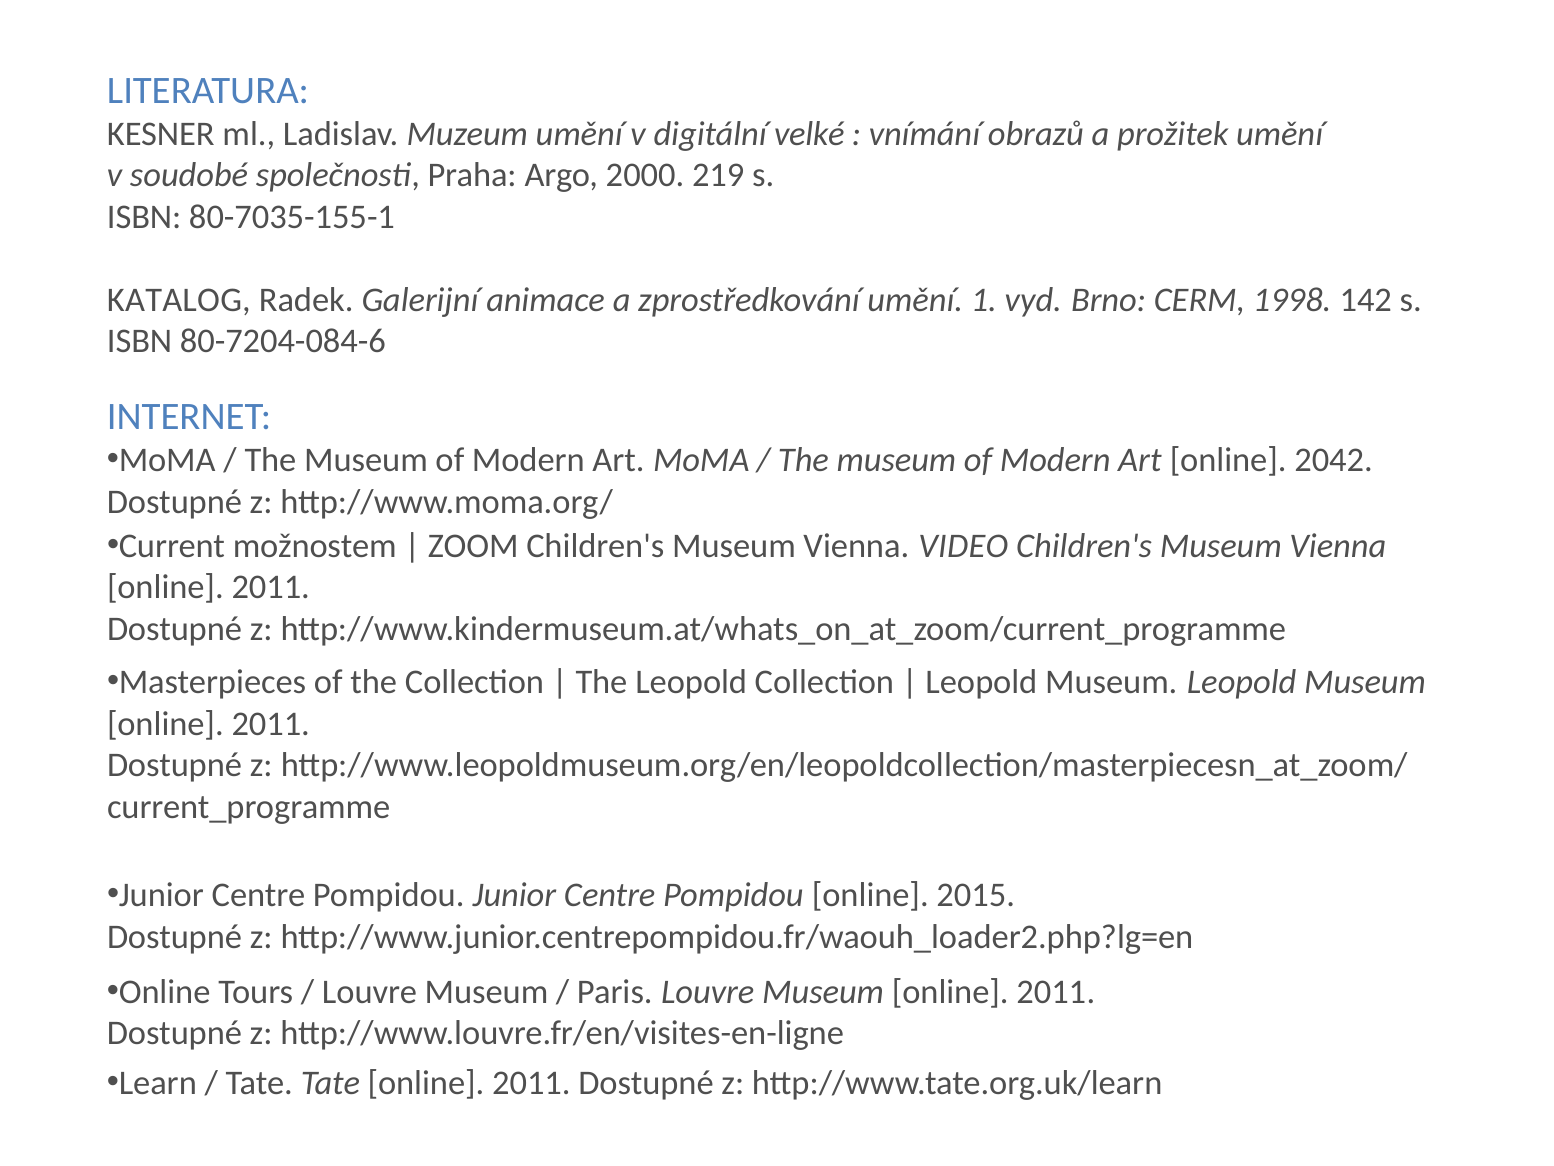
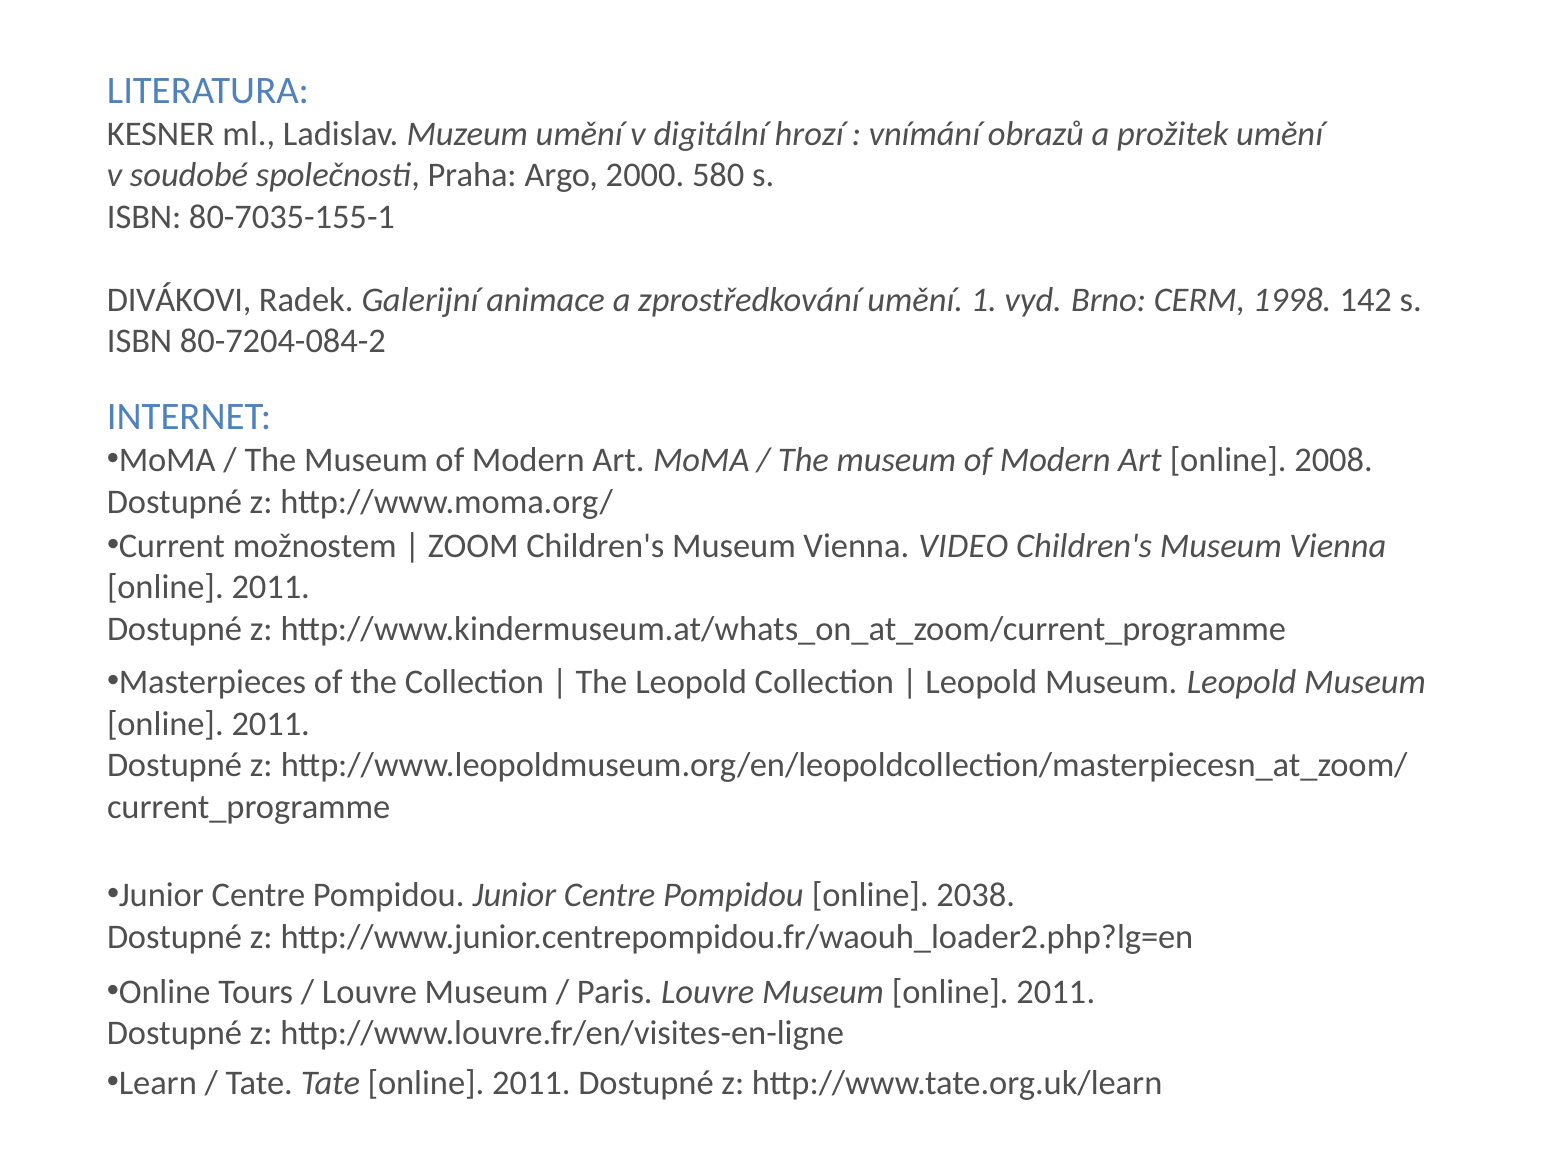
velké: velké -> hrozí (809, 134)
219: 219 -> 580 (718, 175)
KATALOG: KATALOG -> DIVÁKOVI (179, 300)
80-7204-084-6: 80-7204-084-6 -> 80-7204-084-2 (283, 341)
2042: 2042 -> 2008 (1334, 460)
2015: 2015 -> 2038 (976, 895)
